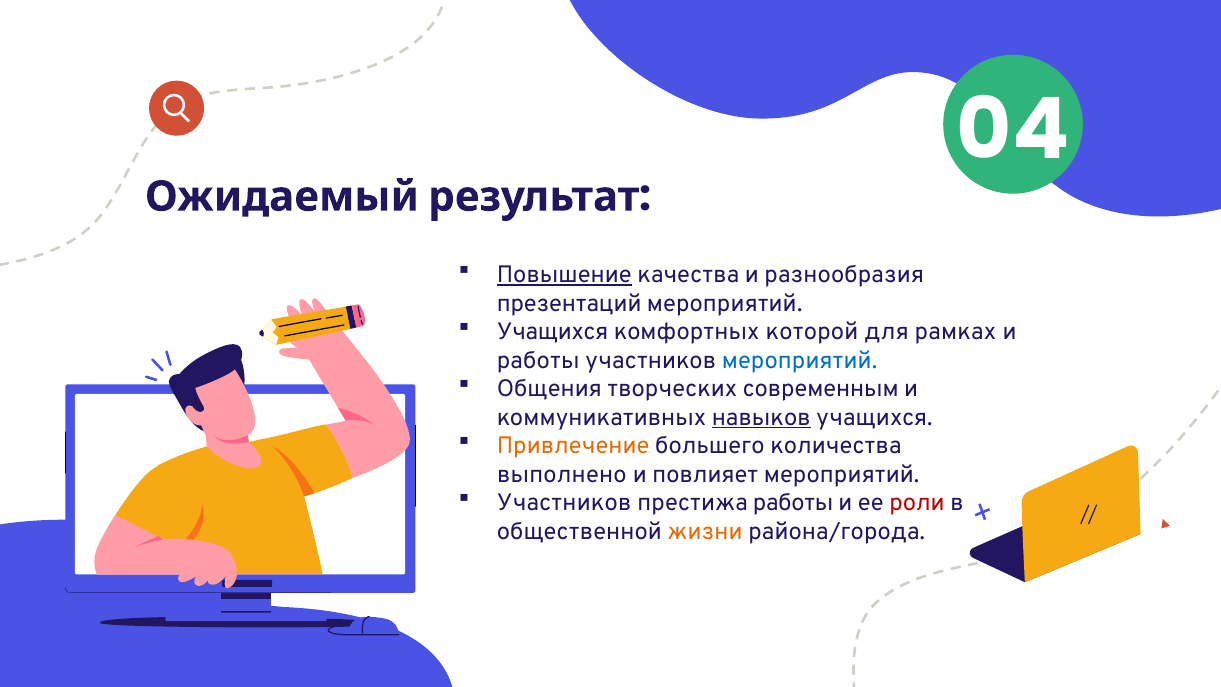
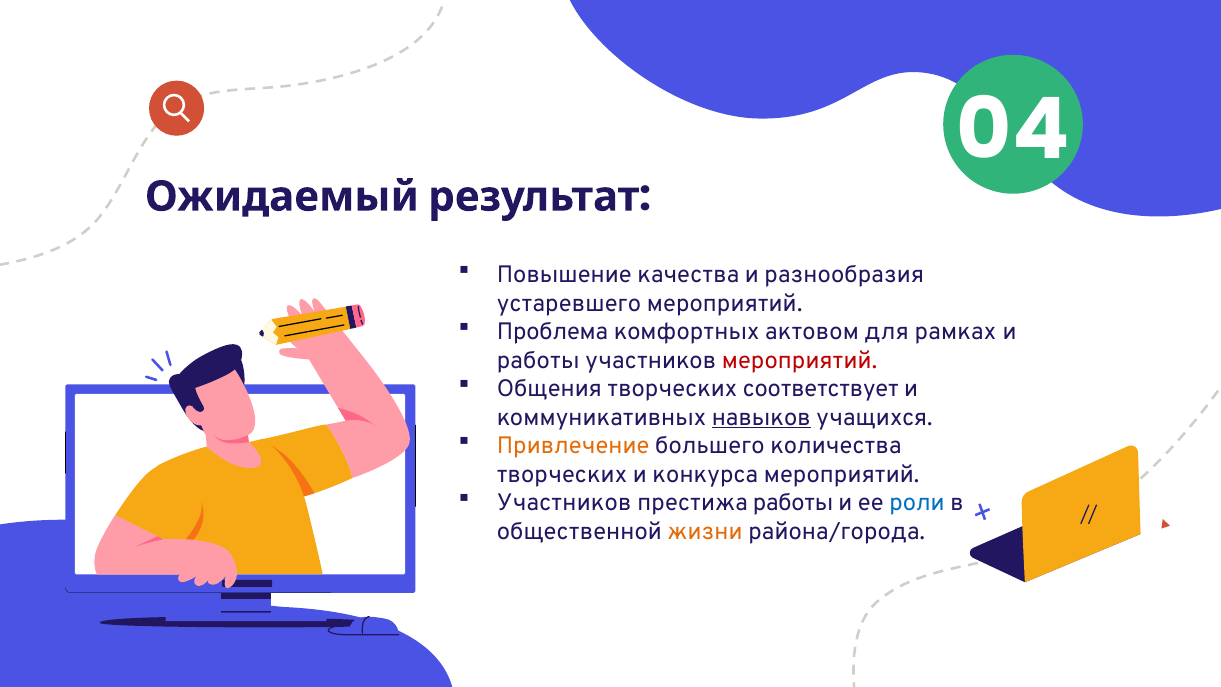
Повышение underline: present -> none (564, 275)
презентаций: презентаций -> устаревшего (569, 303)
Учащихся: Учащихся -> Проблема (552, 332)
которой: которой -> актовом (812, 332)
мероприятий colour: blue -> red (799, 360)
современным: современным -> соответствует (821, 389)
выполнено: выполнено -> творческих (562, 474)
повлияет: повлияет -> конкурса (705, 474)
роли colour: red -> blue (917, 503)
